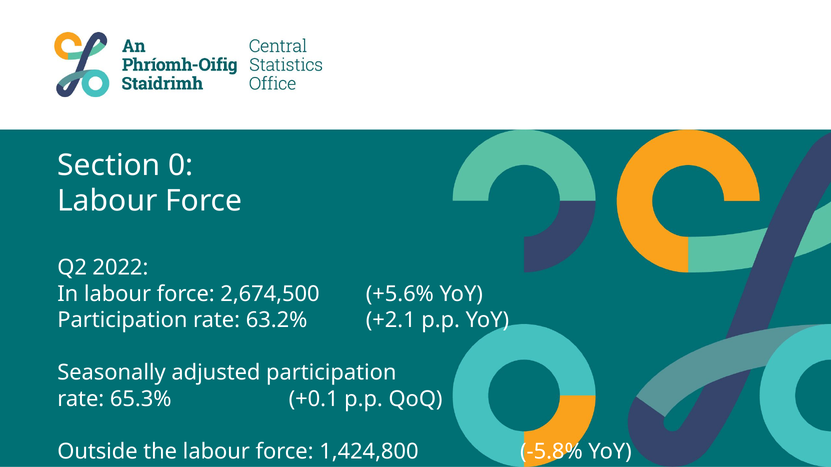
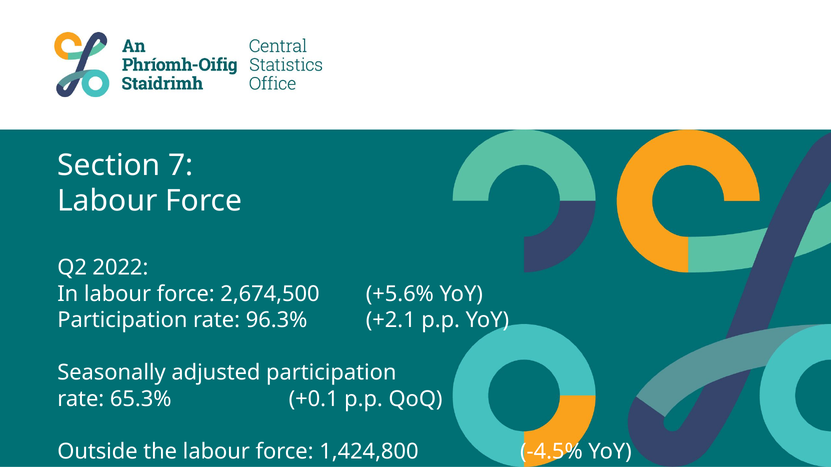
0: 0 -> 7 (181, 165)
63.2%: 63.2% -> 96.3% (277, 320)
-5.8%: -5.8% -> -4.5% (551, 452)
